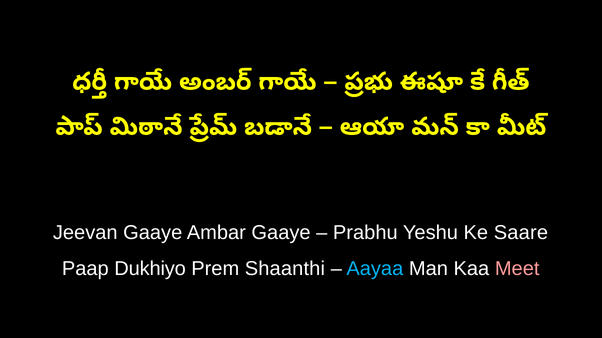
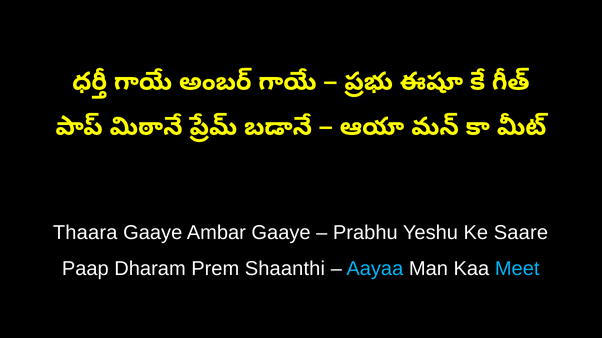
Jeevan: Jeevan -> Thaara (85, 233)
Dukhiyo: Dukhiyo -> Dharam (150, 269)
Meet colour: pink -> light blue (517, 269)
